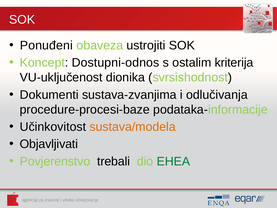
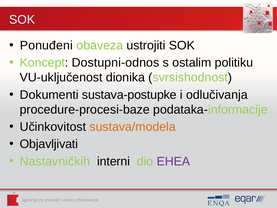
kriterija: kriterija -> politiku (234, 63)
sustava-zvanjima: sustava-zvanjima -> sustava-postupke (129, 95)
Povjerenstvo: Povjerenstvo -> Nastavničkih (55, 161)
trebali: trebali -> interni (114, 161)
EHEA colour: green -> purple (173, 161)
